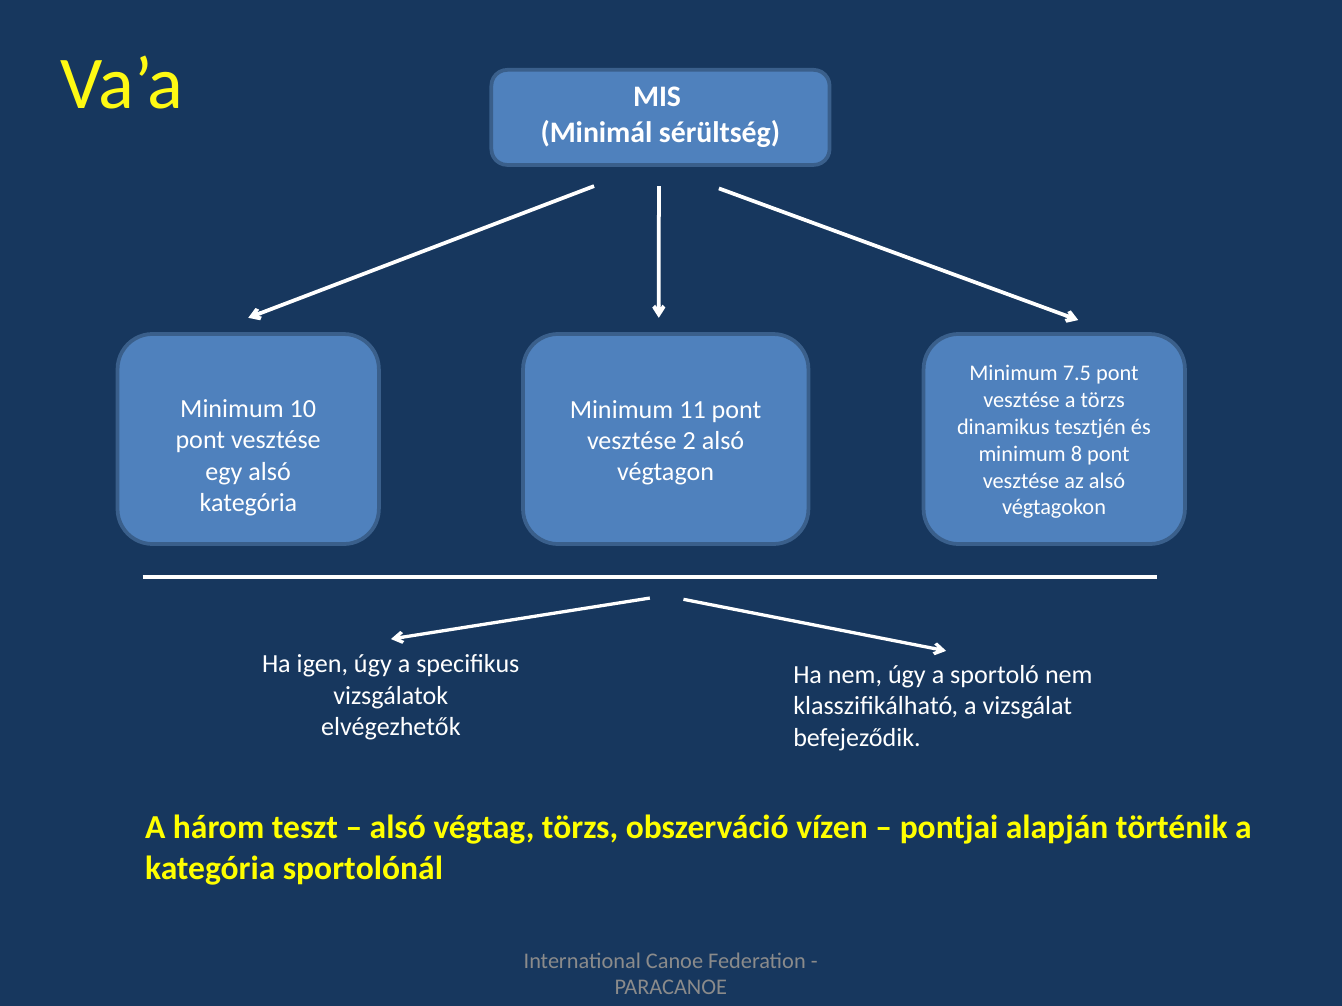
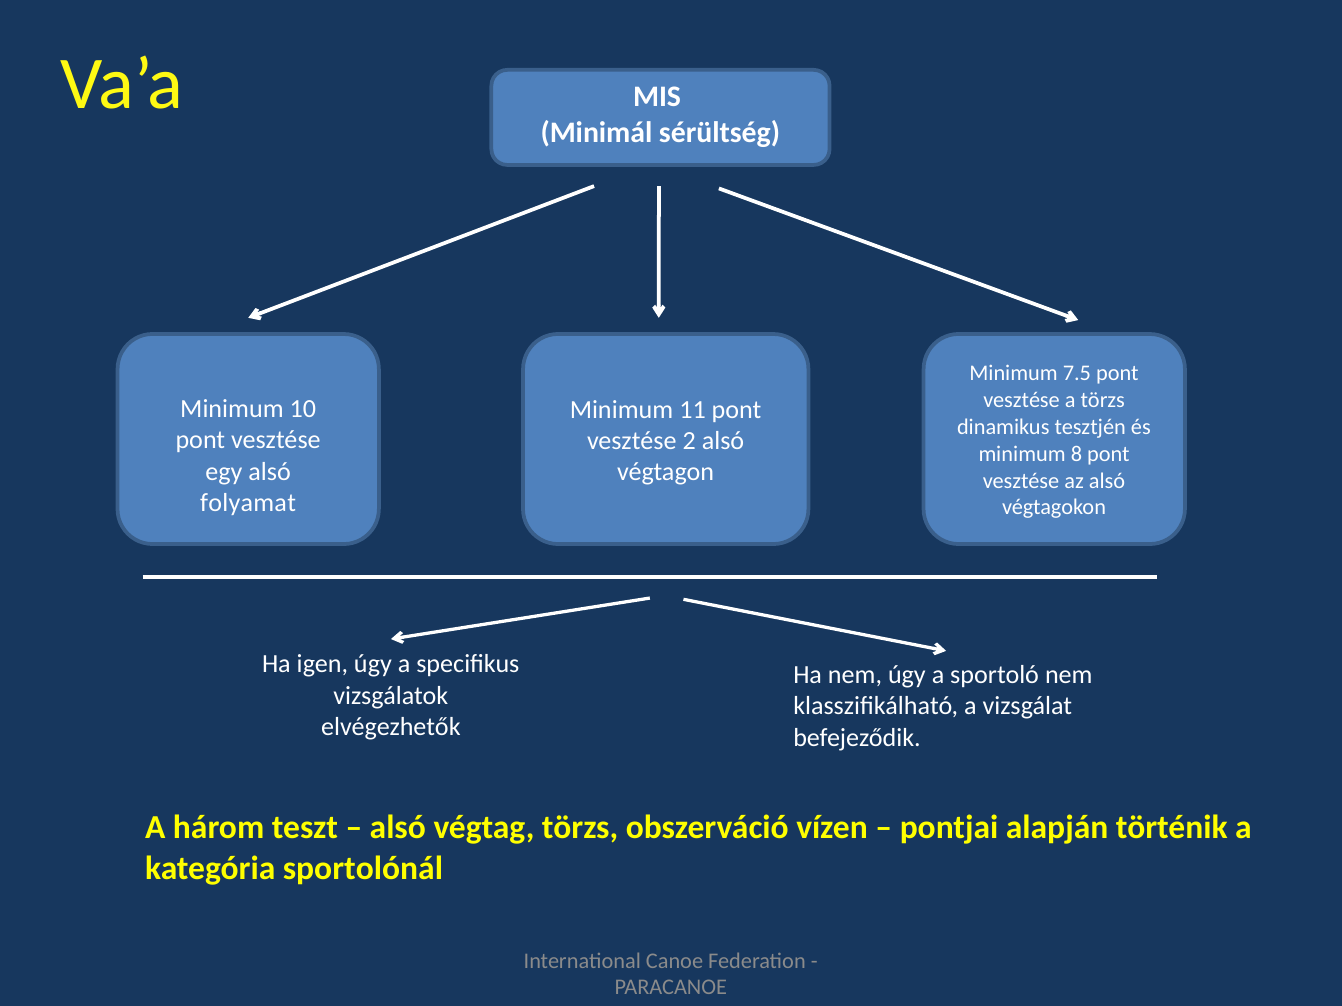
kategória: kategória -> folyamat (248, 503)
